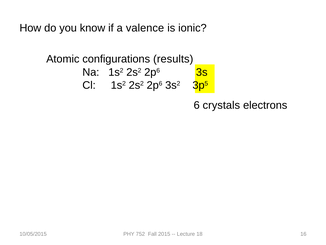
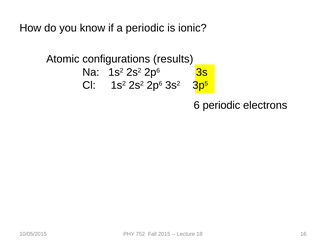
a valence: valence -> periodic (145, 28)
6 crystals: crystals -> periodic (221, 105)
